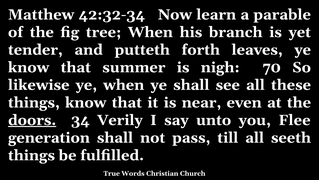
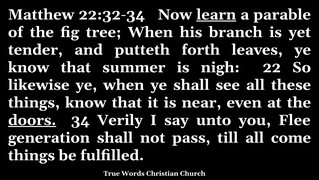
42:32-34: 42:32-34 -> 22:32-34 (112, 15)
learn underline: none -> present (216, 15)
70: 70 -> 22 (272, 67)
seeth: seeth -> come (291, 137)
